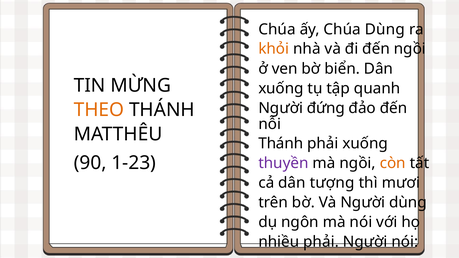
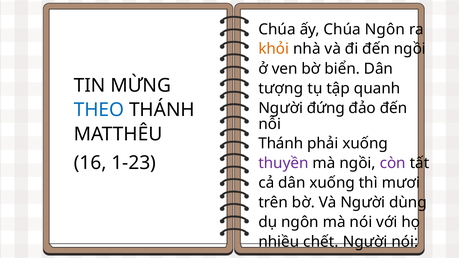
Chúa Dùng: Dùng -> Ngôn (385, 29)
xuống: xuống -> tượng (281, 88)
THEO colour: orange -> blue (99, 110)
90: 90 -> 16 (90, 163)
còn colour: orange -> purple (393, 163)
dân tượng: tượng -> xuống (332, 183)
nhiều phải: phải -> chết (321, 242)
